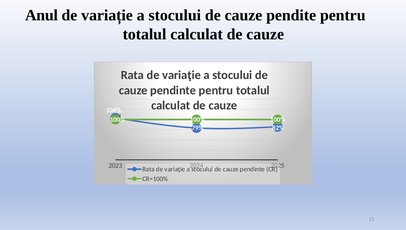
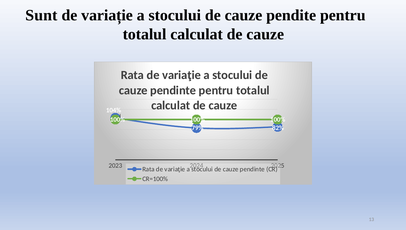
Anul: Anul -> Sunt (41, 15)
